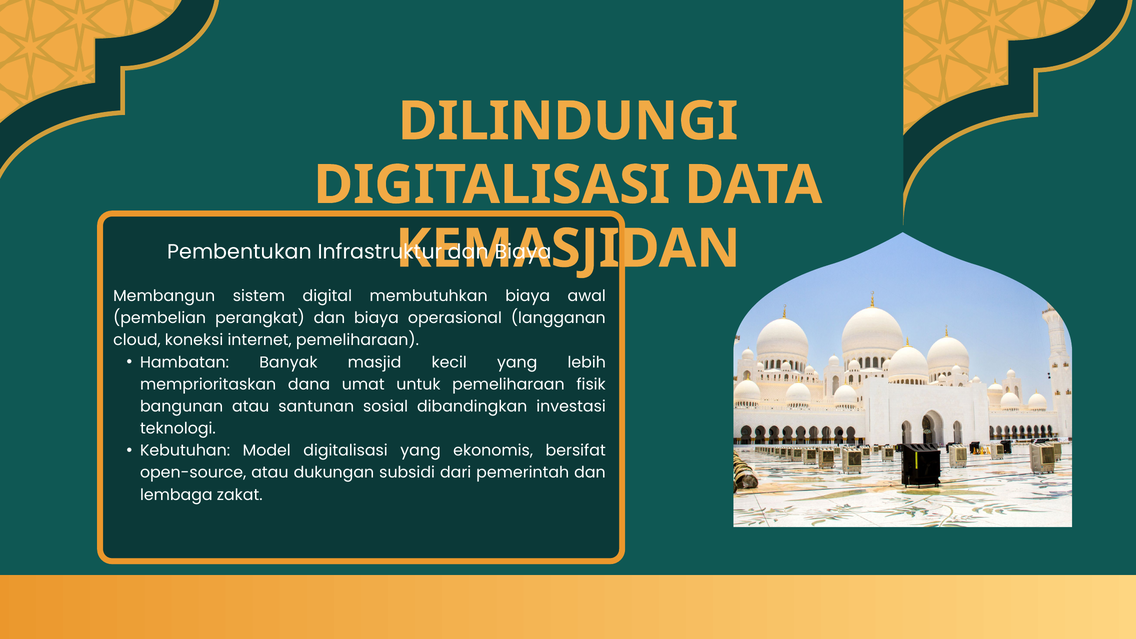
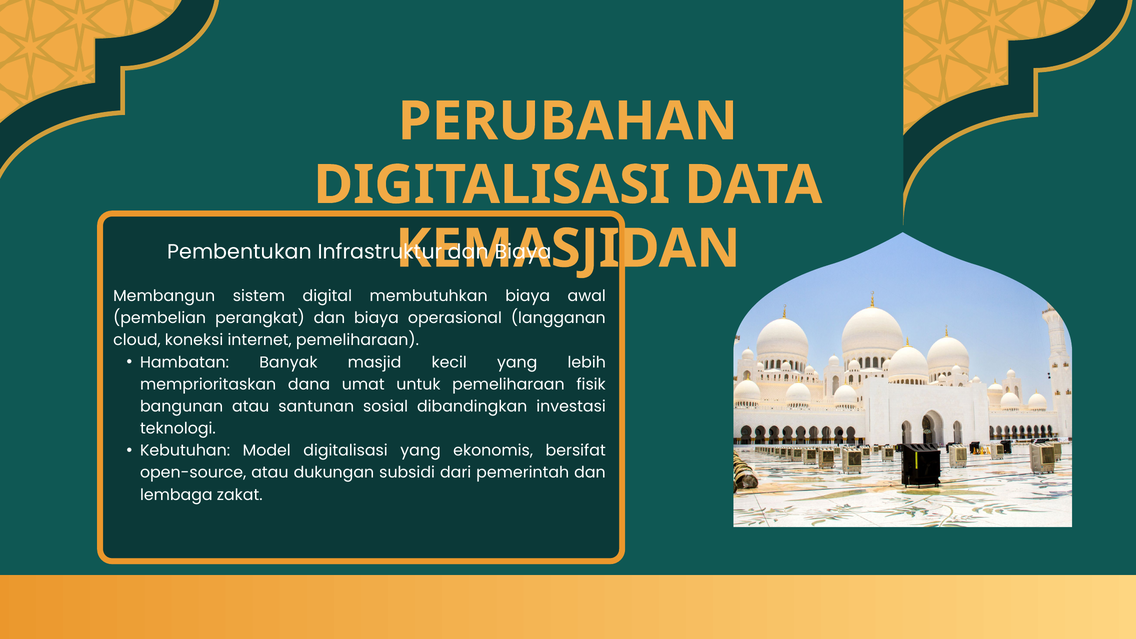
DILINDUNGI: DILINDUNGI -> PERUBAHAN (568, 121)
